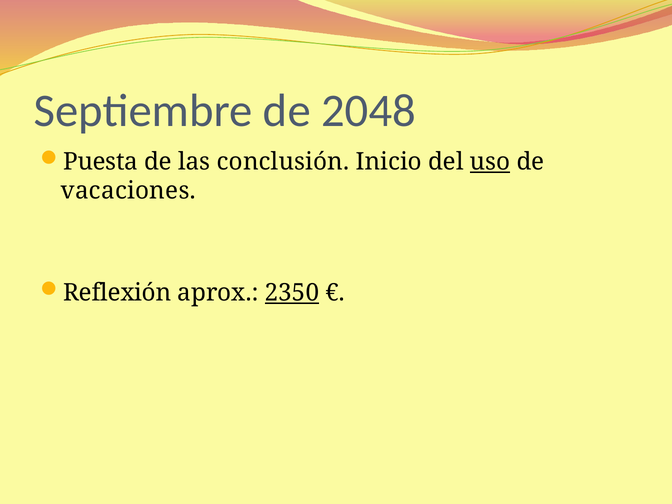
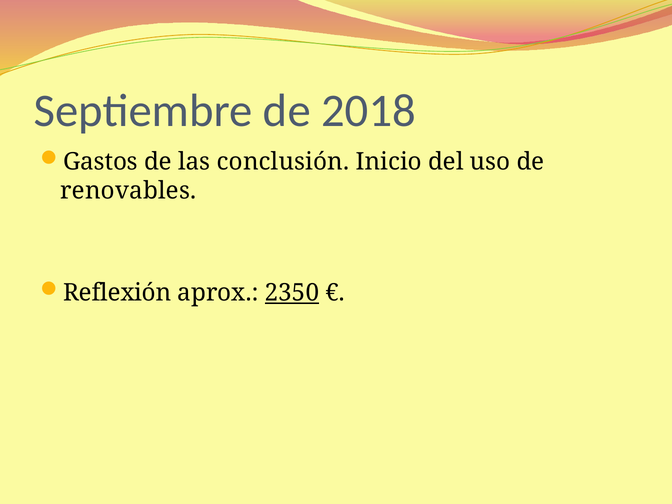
2048: 2048 -> 2018 (369, 111)
Puesta: Puesta -> Gastos (101, 162)
uso underline: present -> none (490, 162)
vacaciones: vacaciones -> renovables (128, 191)
